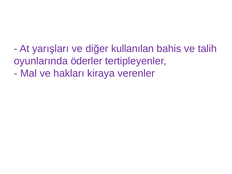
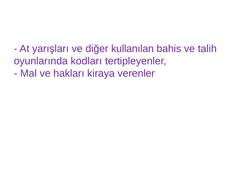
öderler: öderler -> kodları (86, 61)
